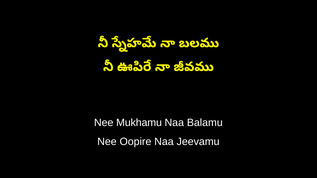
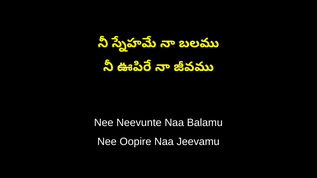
Mukhamu: Mukhamu -> Neevunte (139, 123)
